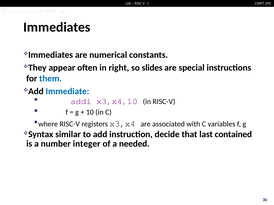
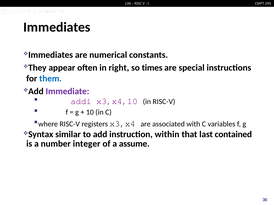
slides: slides -> times (152, 68)
Immediate colour: blue -> purple (67, 92)
decide: decide -> within (167, 135)
needed: needed -> assume (134, 144)
